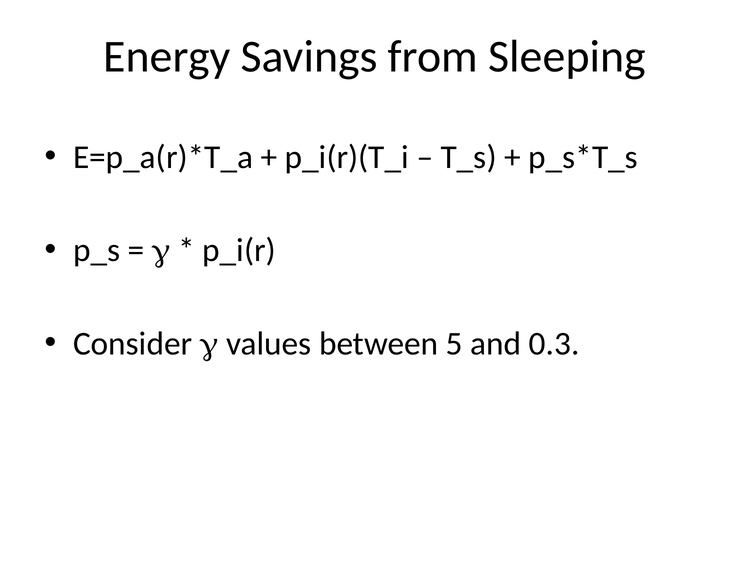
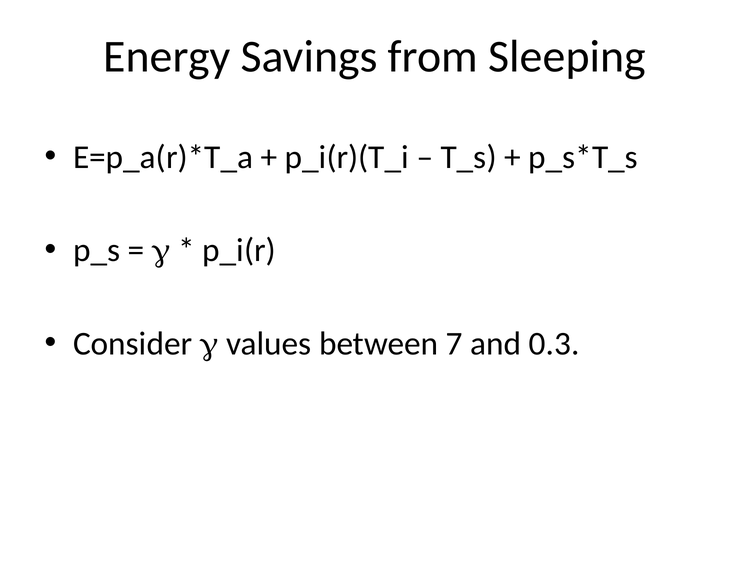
5: 5 -> 7 (454, 344)
